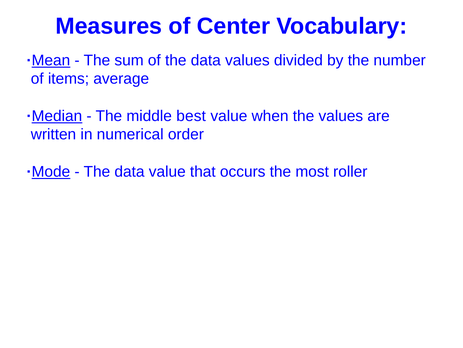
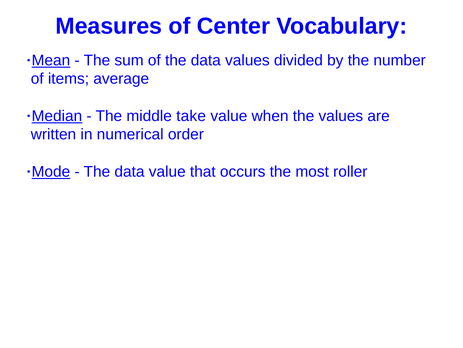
best: best -> take (191, 116)
